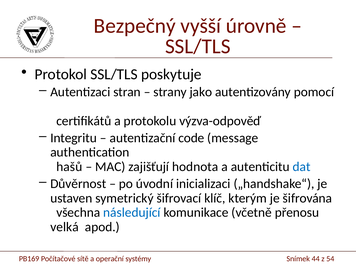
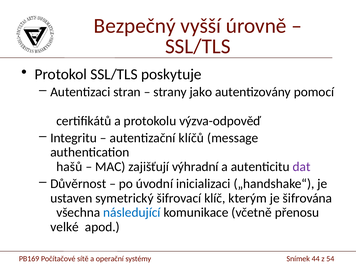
code: code -> klíčů (191, 138)
hodnota: hodnota -> výhradní (195, 167)
dat colour: blue -> purple (302, 167)
velká: velká -> velké (65, 227)
